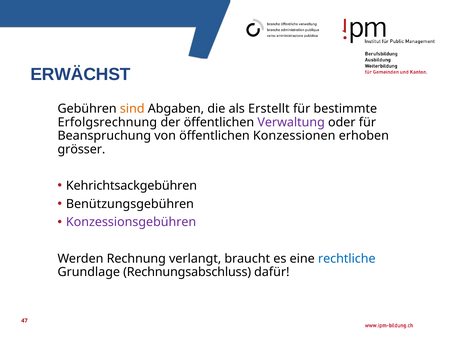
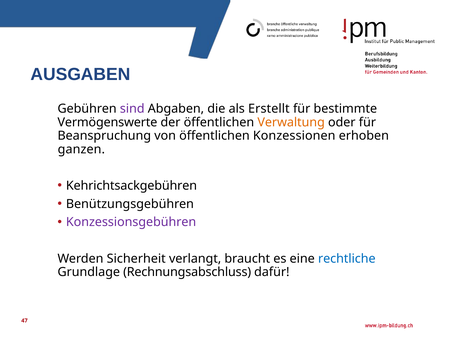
ERWÄCHST: ERWÄCHST -> AUSGABEN (80, 74)
sind colour: orange -> purple (132, 109)
Erfolgsrechnung: Erfolgsrechnung -> Vermögenswerte (107, 122)
Verwaltung colour: purple -> orange (291, 122)
grösser: grösser -> ganzen (81, 149)
Rechnung: Rechnung -> Sicherheit (136, 258)
